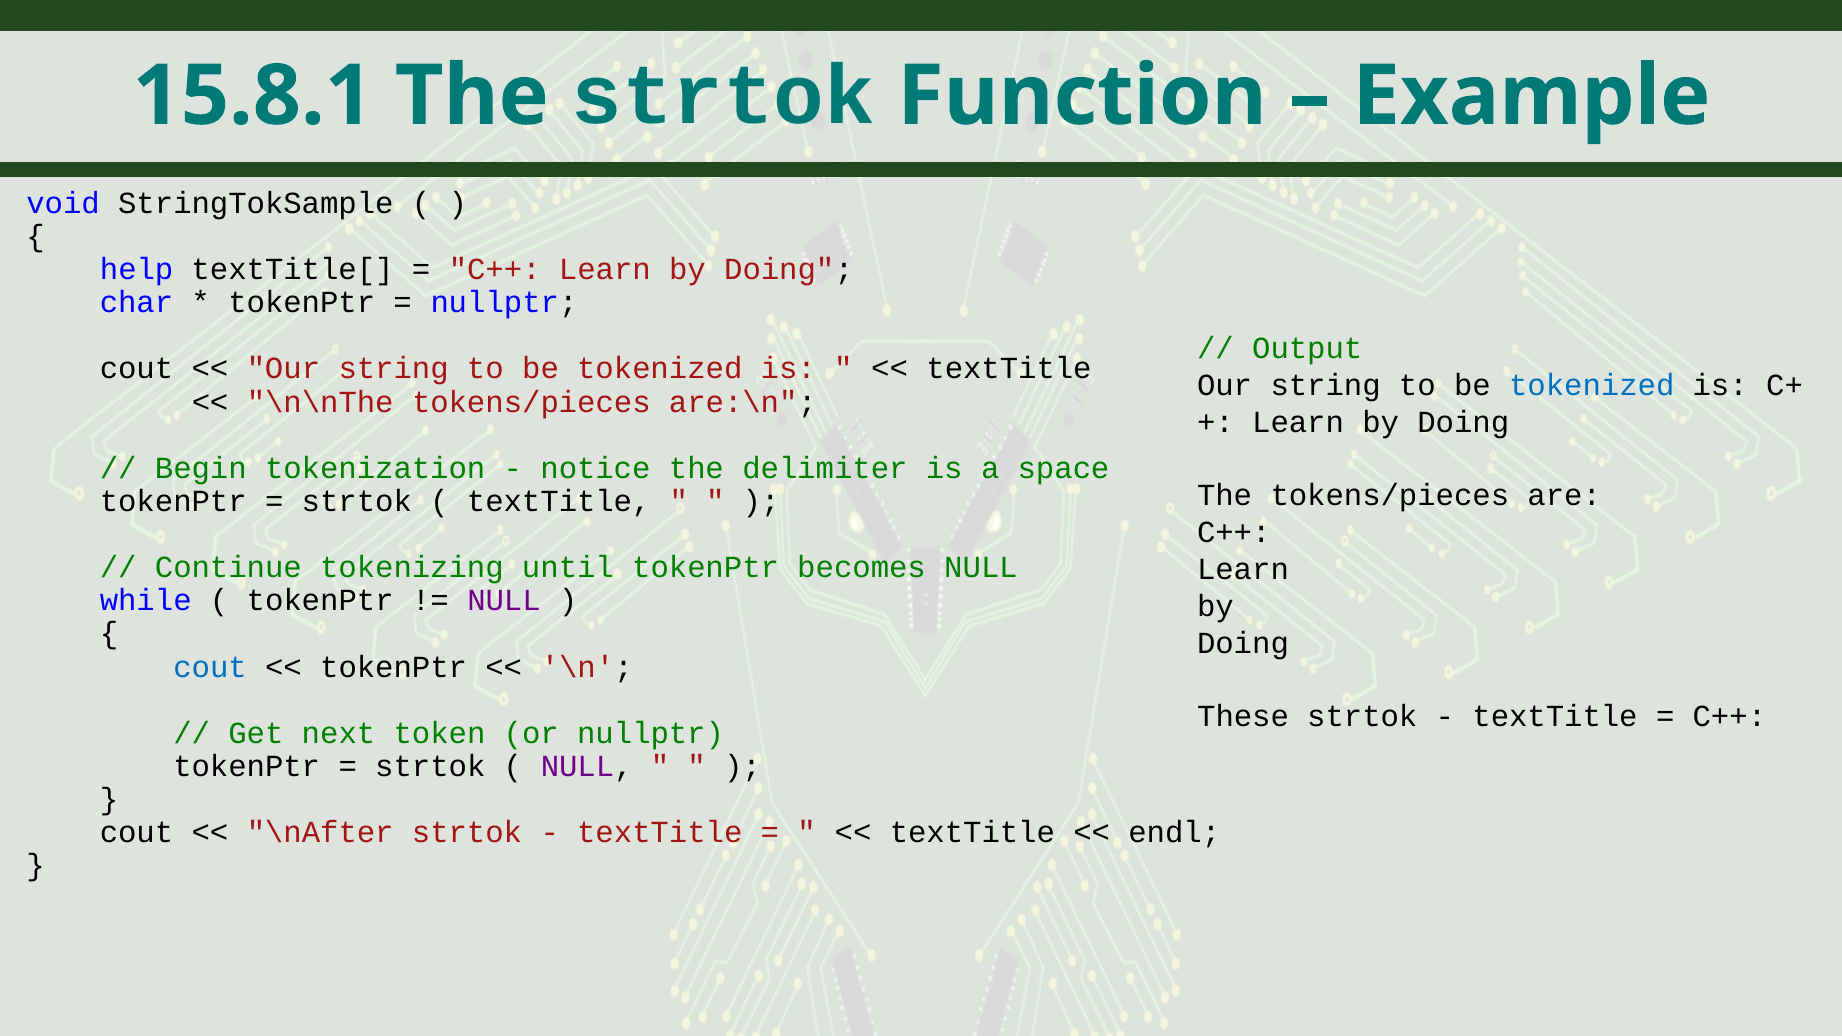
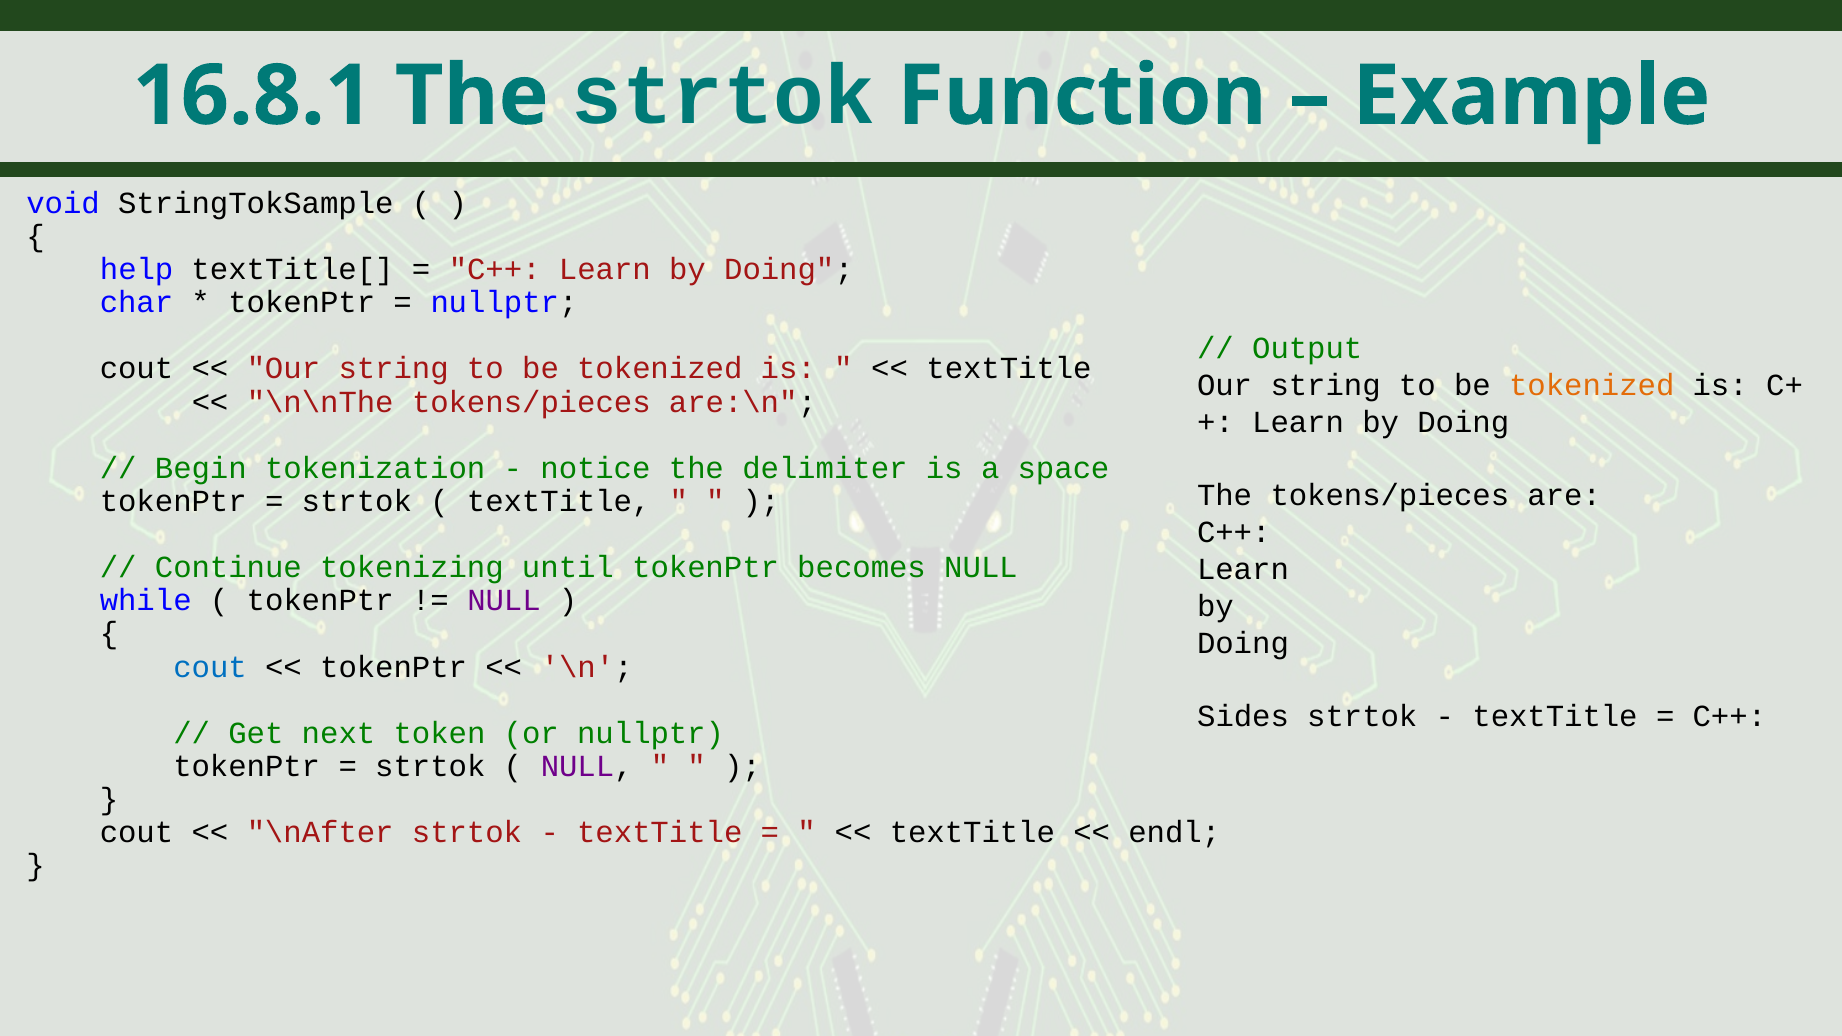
15.8.1: 15.8.1 -> 16.8.1 (253, 96)
tokenized colour: blue -> orange (1592, 385)
These: These -> Sides (1243, 717)
